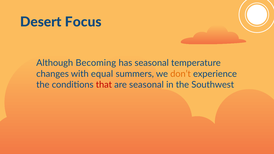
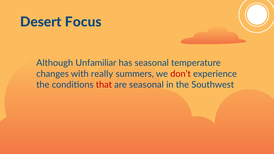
Becoming: Becoming -> Unfamiliar (96, 63)
equal: equal -> really (102, 74)
don’t colour: orange -> red (181, 74)
